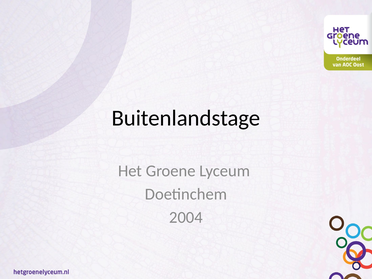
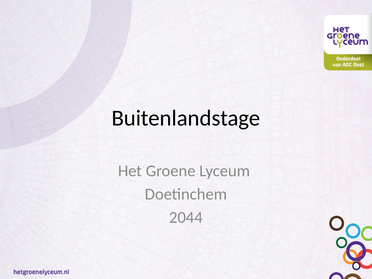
2004: 2004 -> 2044 (186, 217)
